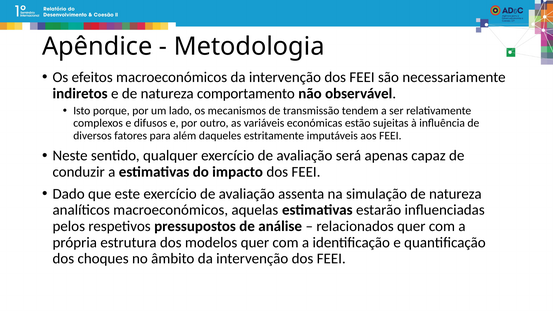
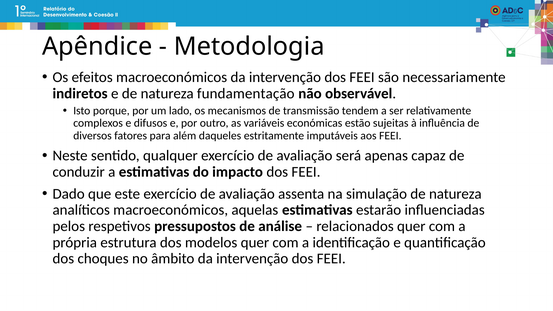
comportamento: comportamento -> fundamentação (246, 93)
